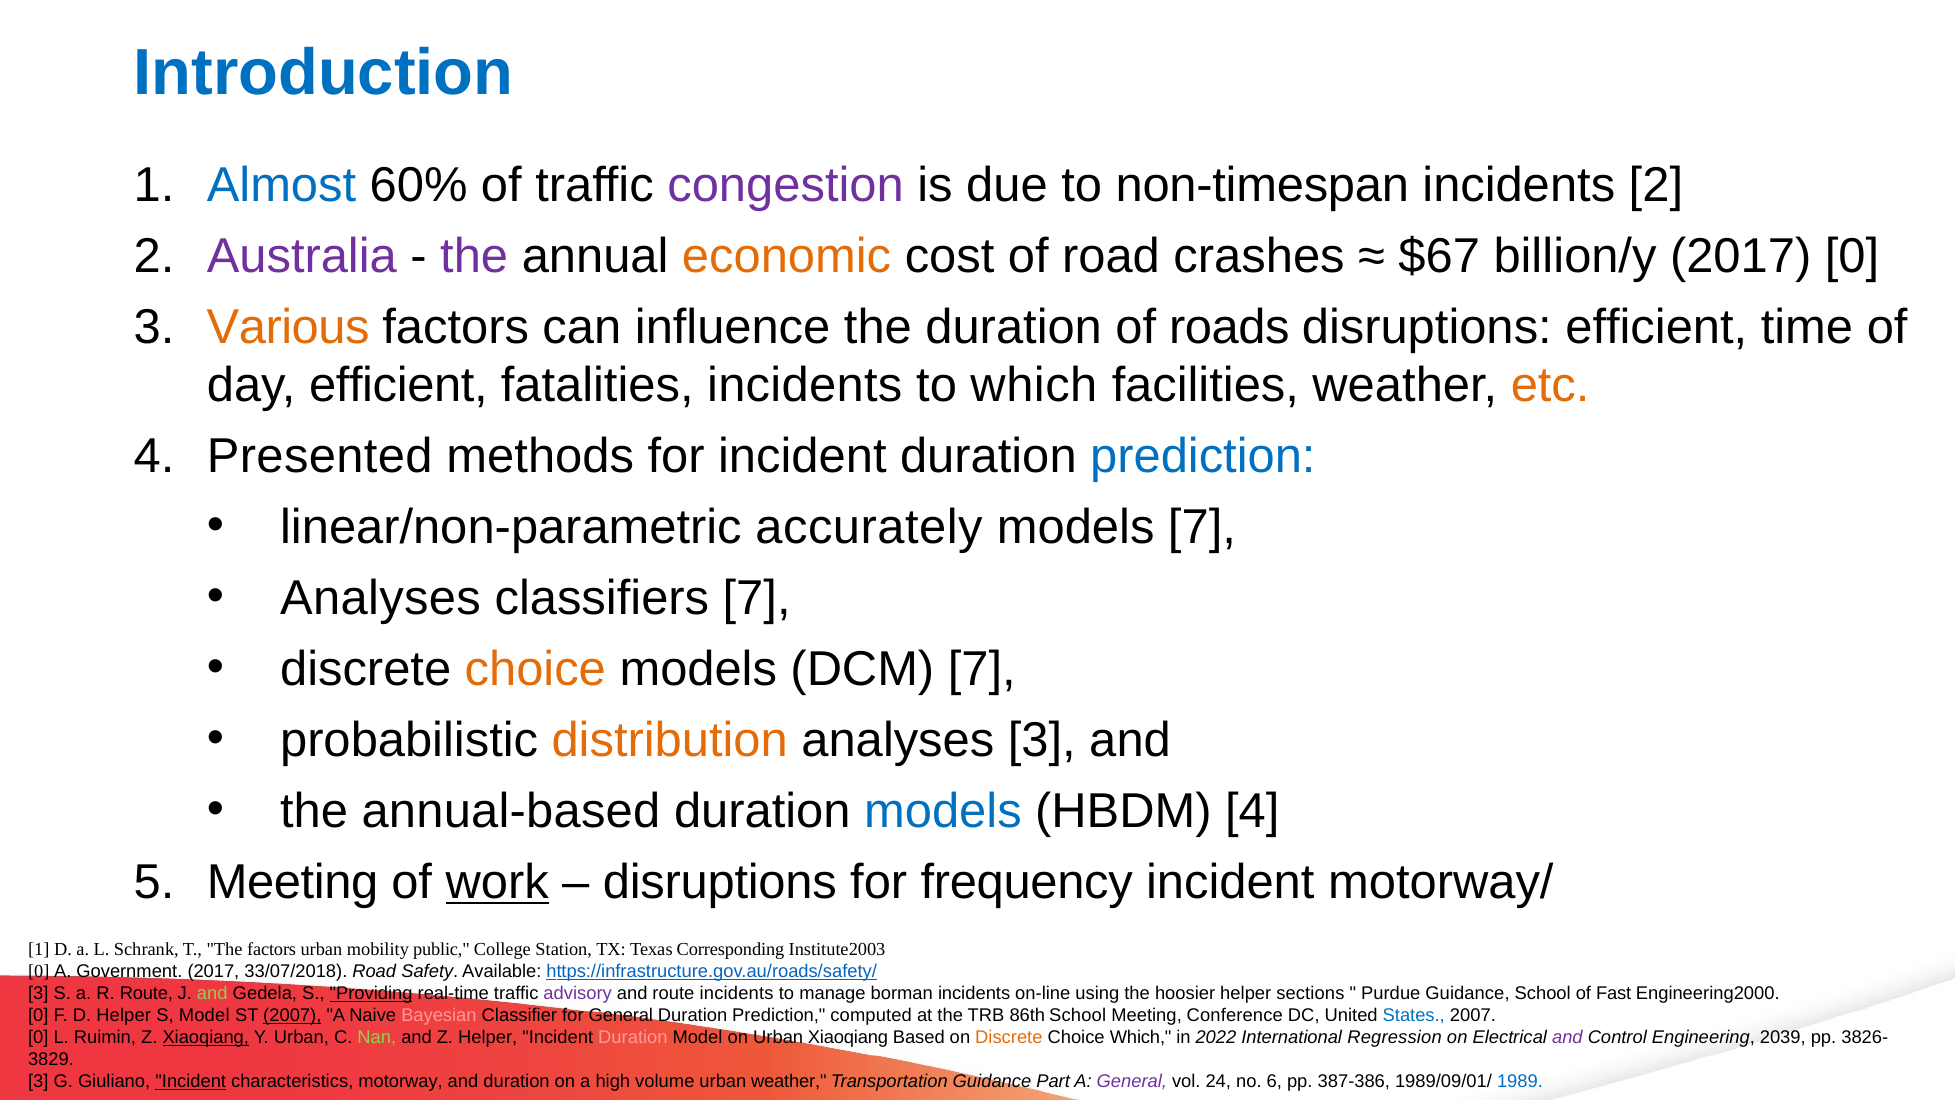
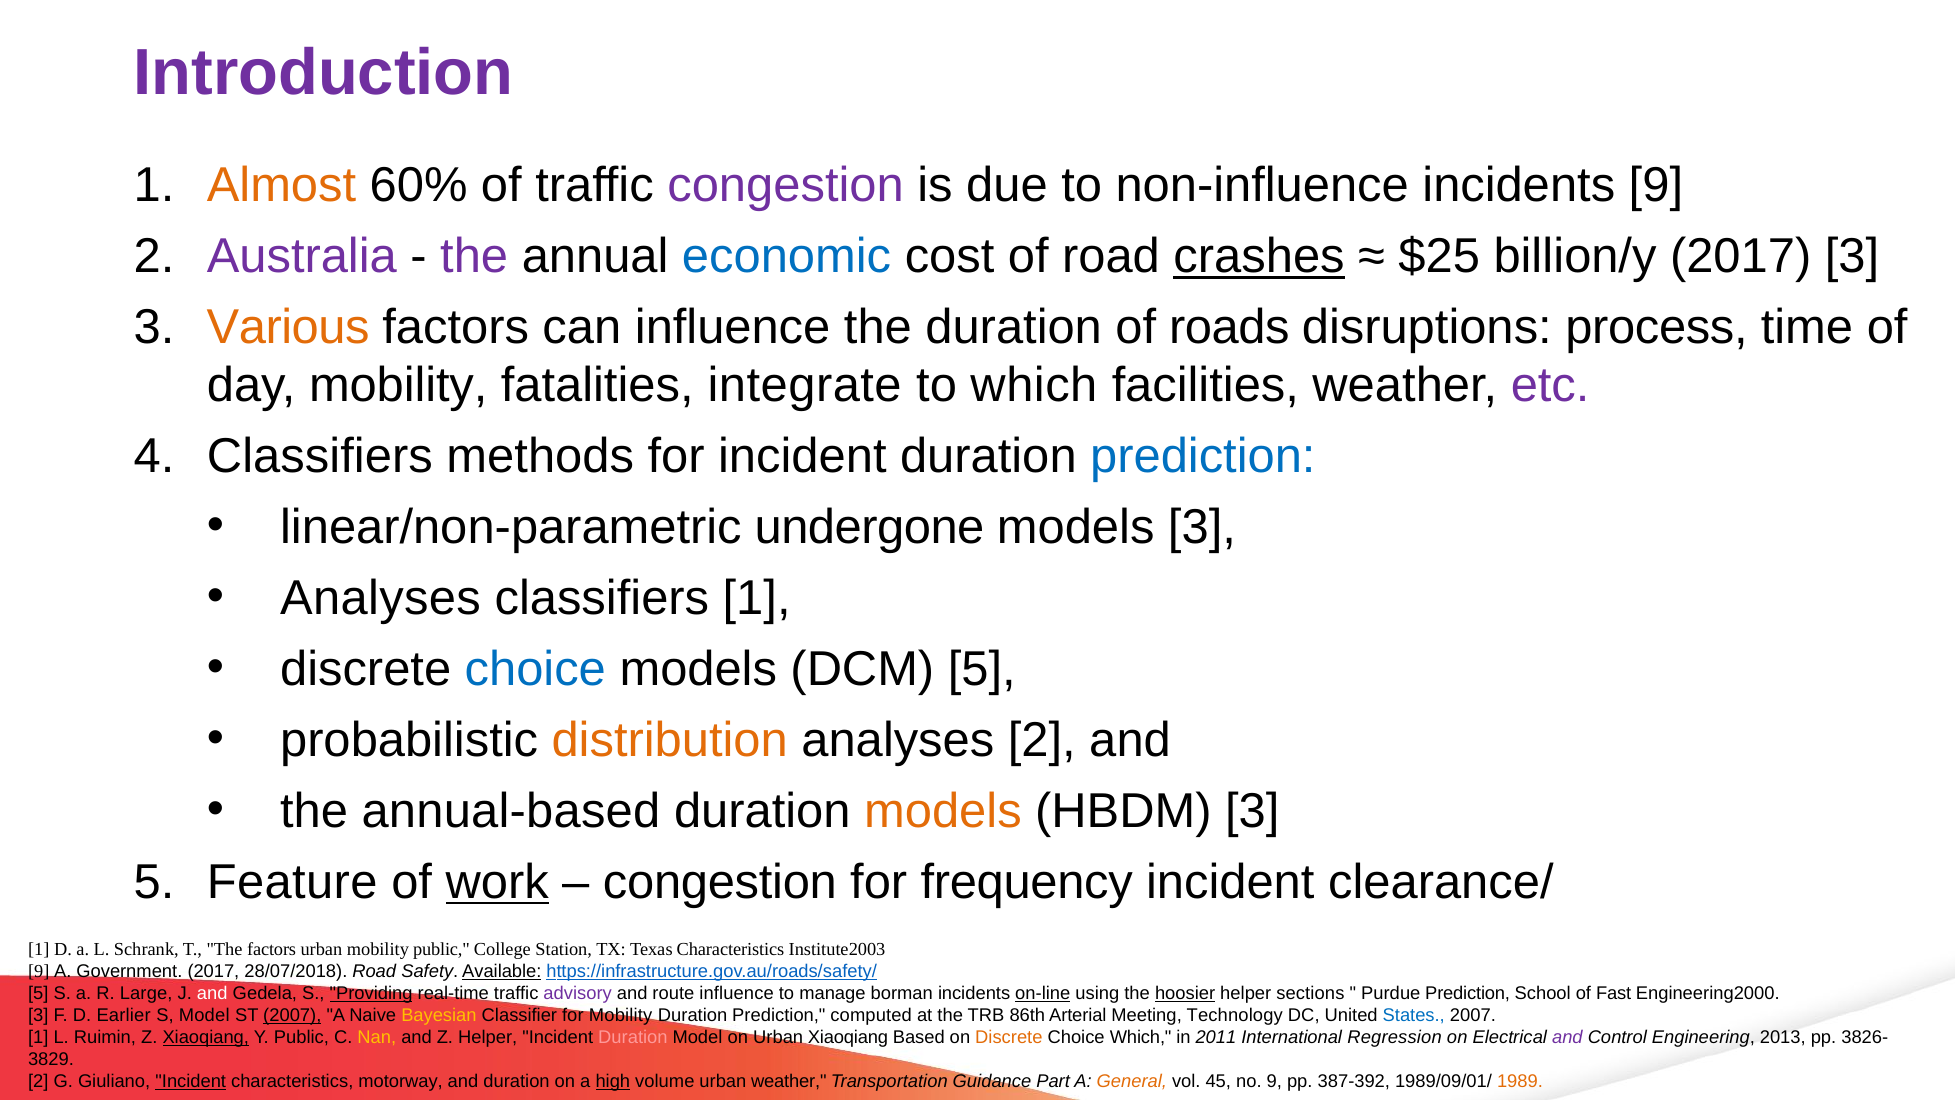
Introduction colour: blue -> purple (323, 73)
Almost colour: blue -> orange (281, 185)
non-timespan: non-timespan -> non-influence (1262, 185)
incidents 2: 2 -> 9 (1656, 185)
economic colour: orange -> blue (787, 256)
crashes underline: none -> present (1259, 256)
$67: $67 -> $25 (1439, 256)
2017 0: 0 -> 3 (1852, 256)
disruptions efficient: efficient -> process (1656, 327)
day efficient: efficient -> mobility (398, 386)
fatalities incidents: incidents -> integrate (805, 386)
etc colour: orange -> purple (1550, 386)
4 Presented: Presented -> Classifiers (320, 456)
accurately: accurately -> undergone (870, 527)
models 7: 7 -> 3 (1202, 527)
classifiers 7: 7 -> 1 (757, 598)
choice colour: orange -> blue (535, 669)
DCM 7: 7 -> 5 (982, 669)
analyses 3: 3 -> 2 (1042, 740)
models colour: blue -> orange (943, 811)
HBDM 4: 4 -> 3 (1252, 811)
5 Meeting: Meeting -> Feature (292, 882)
disruptions: disruptions -> congestion (720, 882)
motorway/: motorway/ -> clearance/ (1441, 882)
Texas Corresponding: Corresponding -> Characteristics (730, 949)
0: 0 -> 9 (39, 971)
33/07/2018: 33/07/2018 -> 28/07/2018 (296, 971)
Available underline: none -> present (502, 971)
3: 3 -> 5 (38, 993)
R Route: Route -> Large (146, 993)
and colour: light green -> white (212, 993)
route incidents: incidents -> influence (737, 993)
on-line underline: none -> present (1043, 993)
hoosier underline: none -> present (1185, 993)
Purdue Guidance: Guidance -> Prediction (1468, 993)
0: 0 -> 3 (38, 1015)
D Helper: Helper -> Earlier (124, 1015)
Bayesian colour: pink -> yellow (439, 1015)
for General: General -> Mobility (621, 1015)
86th School: School -> Arterial (1078, 1015)
Conference: Conference -> Technology (1235, 1015)
0: 0 -> 1 (38, 1037)
Y Urban: Urban -> Public (301, 1037)
Nan colour: light green -> yellow (377, 1037)
2022: 2022 -> 2011 (1216, 1037)
2039: 2039 -> 2013 (1783, 1037)
3: 3 -> 2 (38, 1081)
high underline: none -> present (613, 1081)
General colour: purple -> orange (1132, 1081)
24: 24 -> 45 (1218, 1081)
no 6: 6 -> 9 (1274, 1081)
387-386: 387-386 -> 387-392 (1354, 1081)
1989 colour: blue -> orange (1520, 1081)
